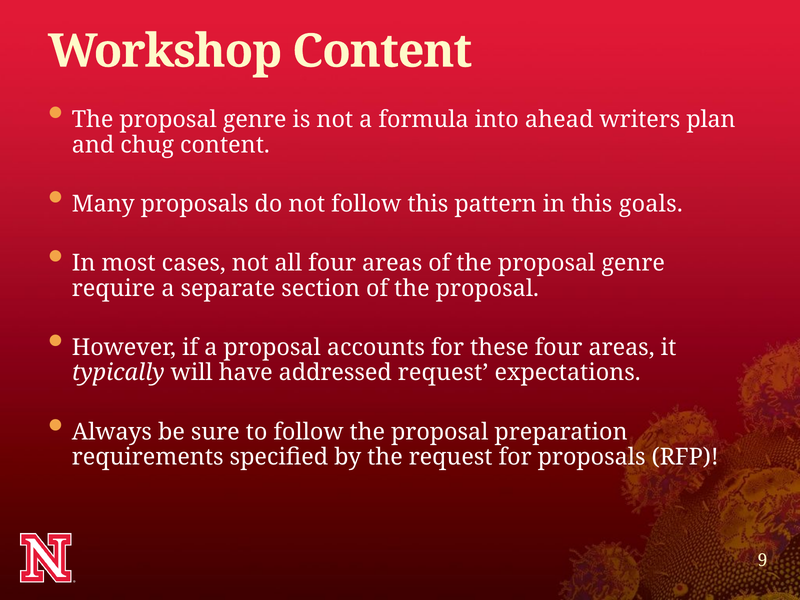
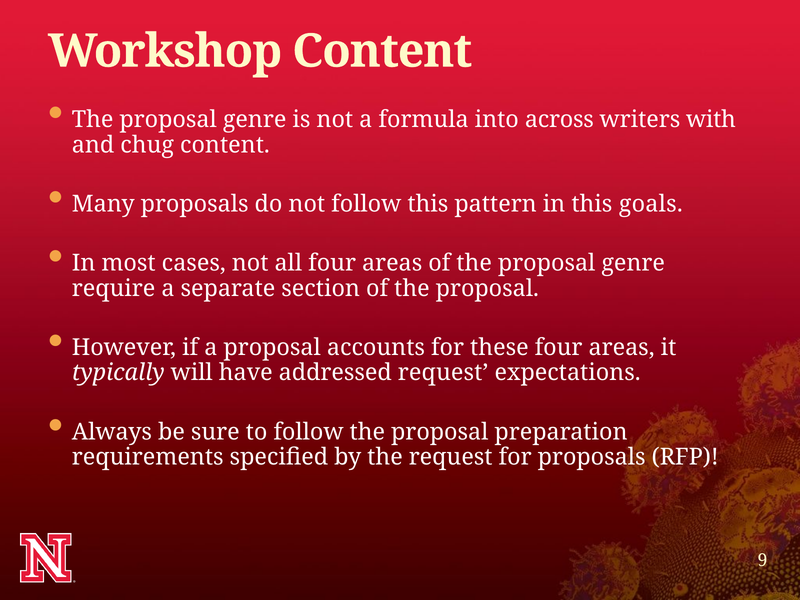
ahead: ahead -> across (559, 120)
plan: plan -> with (711, 120)
